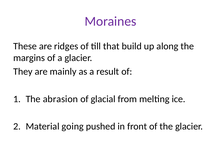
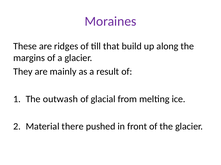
abrasion: abrasion -> outwash (60, 99)
going: going -> there (73, 127)
